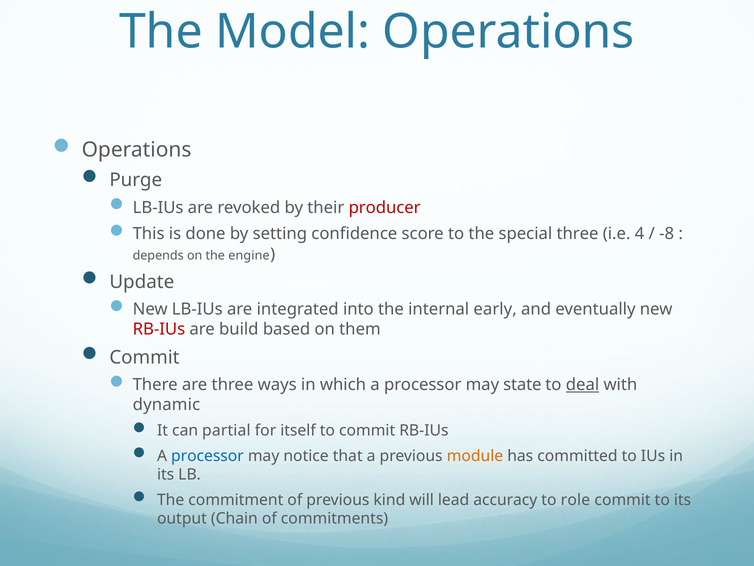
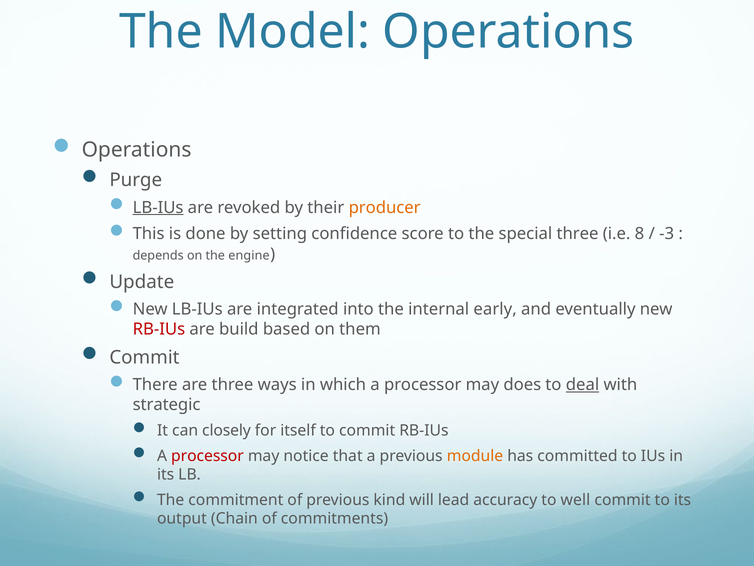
LB-IUs underline: none -> present (158, 207)
producer colour: red -> orange (385, 207)
4: 4 -> 8 (640, 234)
-8: -8 -> -3 (667, 234)
state: state -> does (522, 384)
dynamic: dynamic -> strategic (167, 405)
partial: partial -> closely (226, 430)
processor colour: blue -> red (207, 455)
role: role -> well (575, 499)
